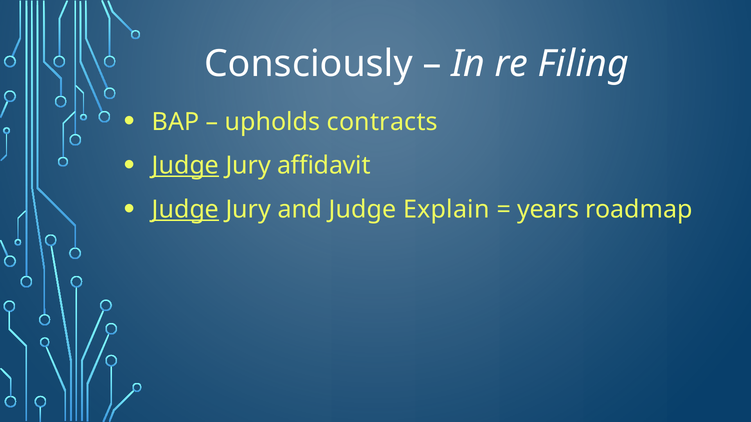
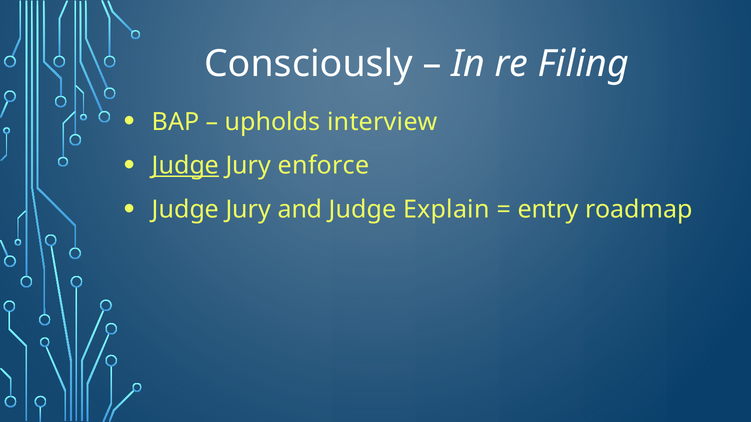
contracts: contracts -> interview (382, 122)
affidavit: affidavit -> enforce (324, 166)
Judge underline: present -> none (186, 210)
years: years -> entry (548, 210)
